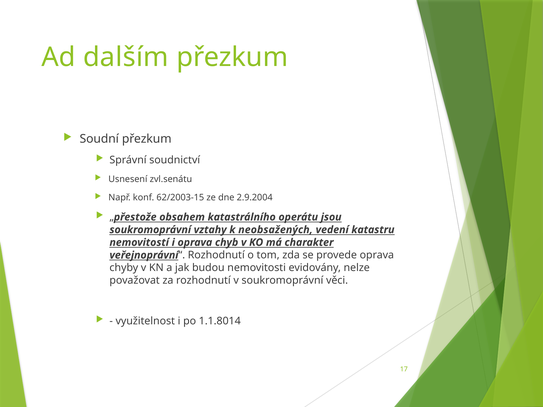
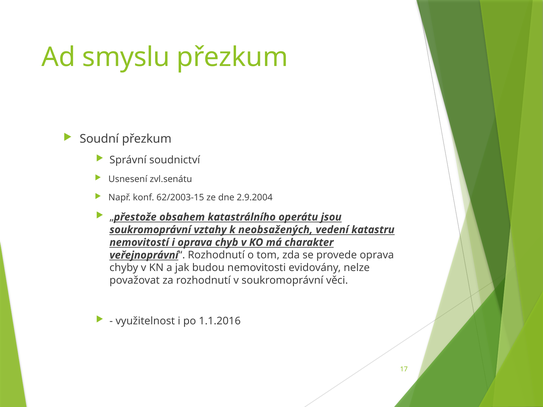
dalším: dalším -> smyslu (126, 57)
1.1.8014: 1.1.8014 -> 1.1.2016 (220, 321)
